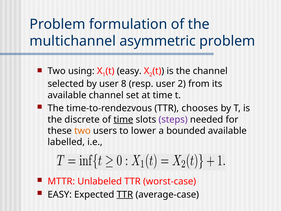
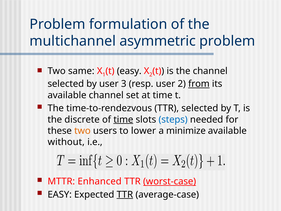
using: using -> same (81, 71)
8: 8 -> 3 (124, 84)
from underline: none -> present (199, 84)
TTR chooses: chooses -> selected (200, 108)
steps colour: purple -> blue (173, 119)
bounded: bounded -> minimize (186, 131)
labelled: labelled -> without (66, 142)
Unlabeled: Unlabeled -> Enhanced (100, 181)
worst-case underline: none -> present (170, 181)
